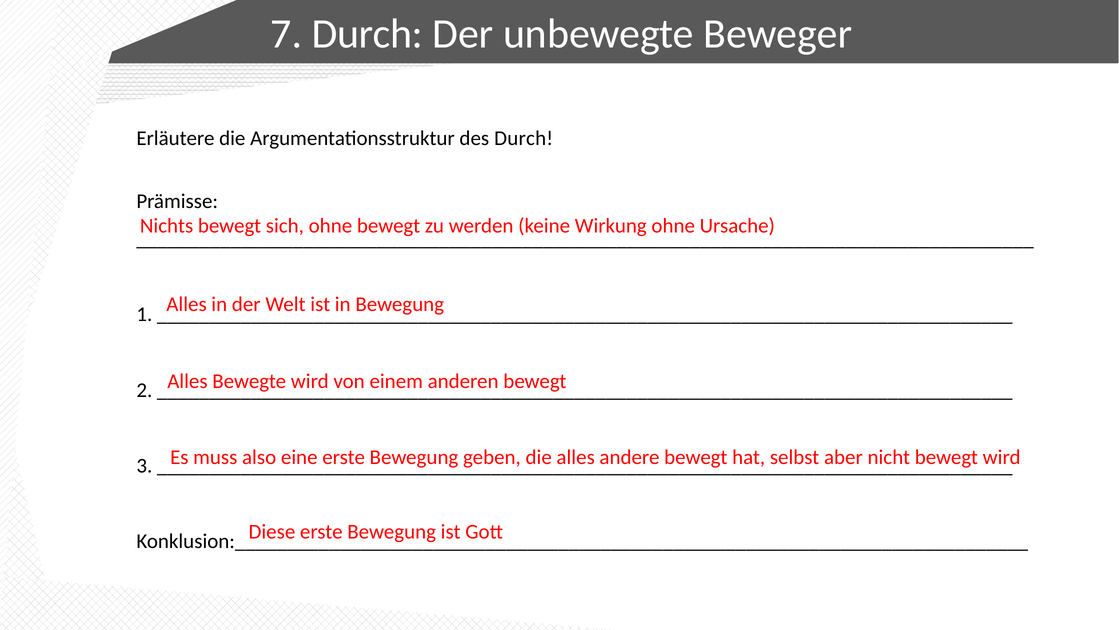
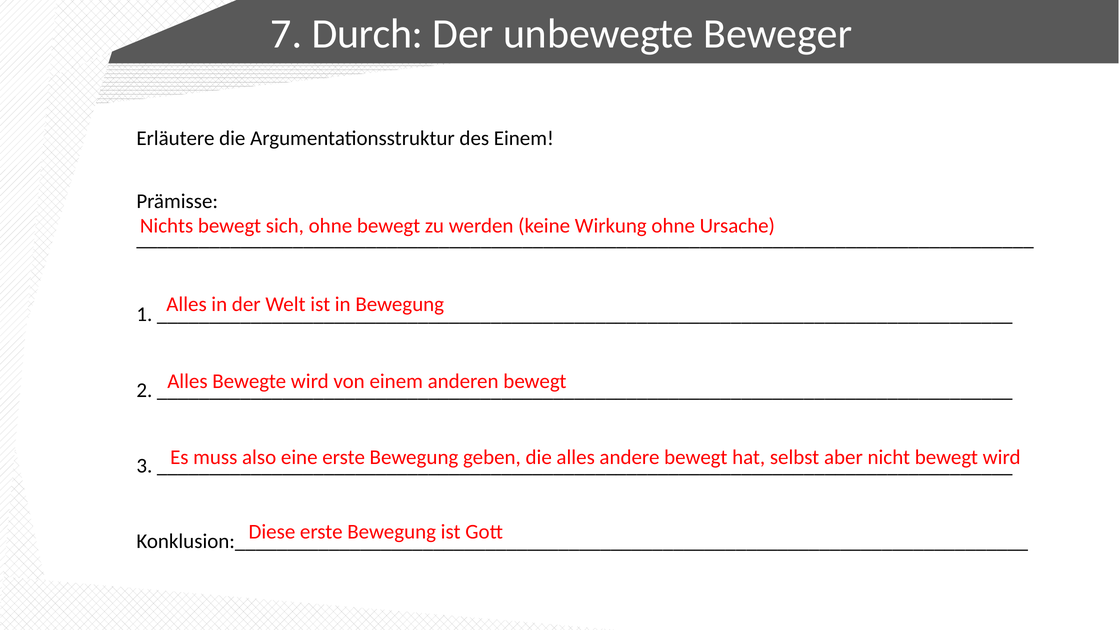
des Durch: Durch -> Einem (524, 138)
